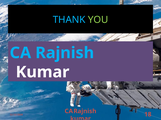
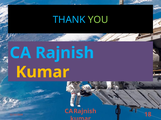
Kumar colour: white -> yellow (43, 73)
